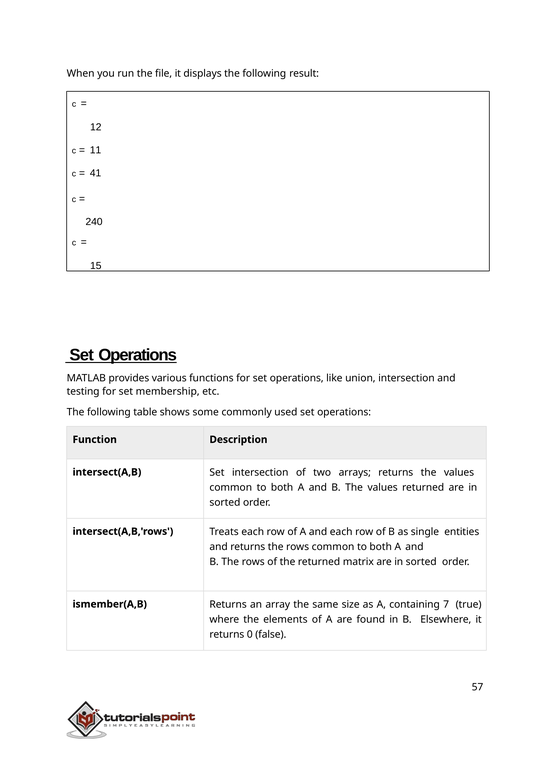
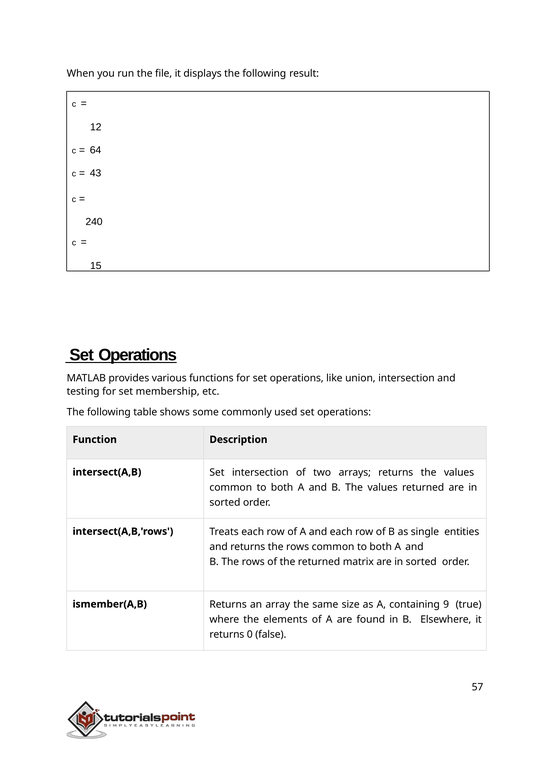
11: 11 -> 64 (96, 150)
41: 41 -> 43 (96, 173)
7: 7 -> 9 (446, 604)
